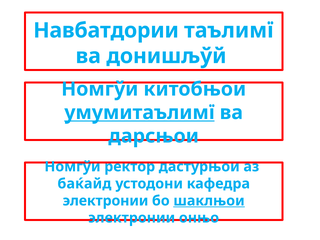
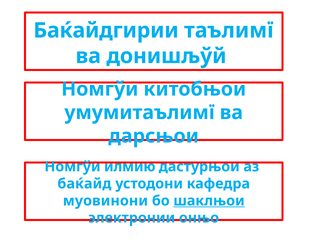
Навбатдории: Навбатдории -> Баќайдгирии (106, 30)
умумитаълимї underline: present -> none (139, 113)
ректор: ректор -> илмию (130, 167)
электронии: электронии -> муовинони (105, 201)
